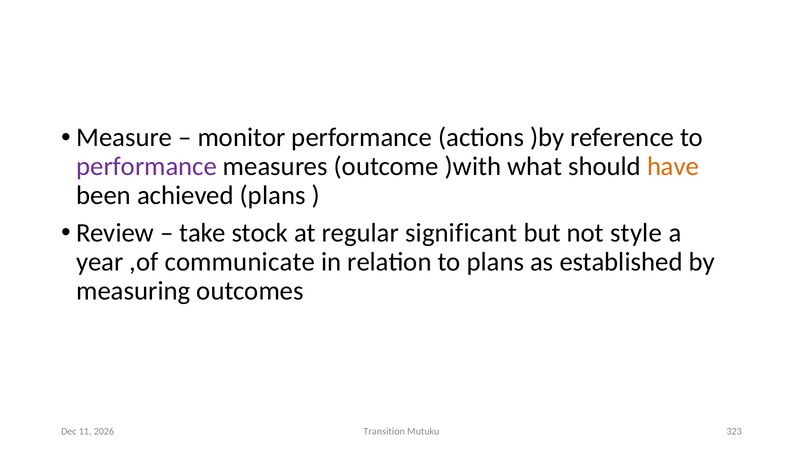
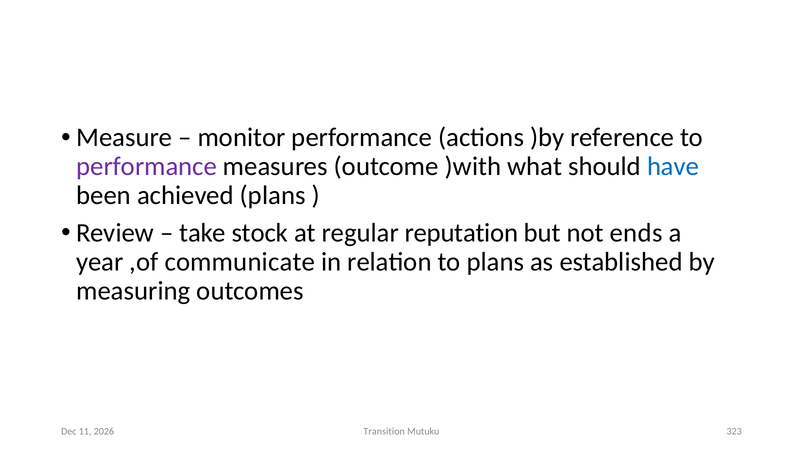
have colour: orange -> blue (673, 166)
significant: significant -> reputation (461, 233)
style: style -> ends (636, 233)
